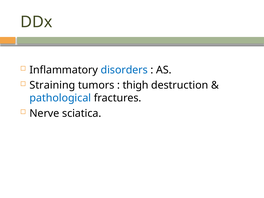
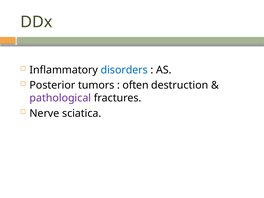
Straining: Straining -> Posterior (52, 85)
thigh: thigh -> often (136, 85)
pathological colour: blue -> purple (60, 98)
